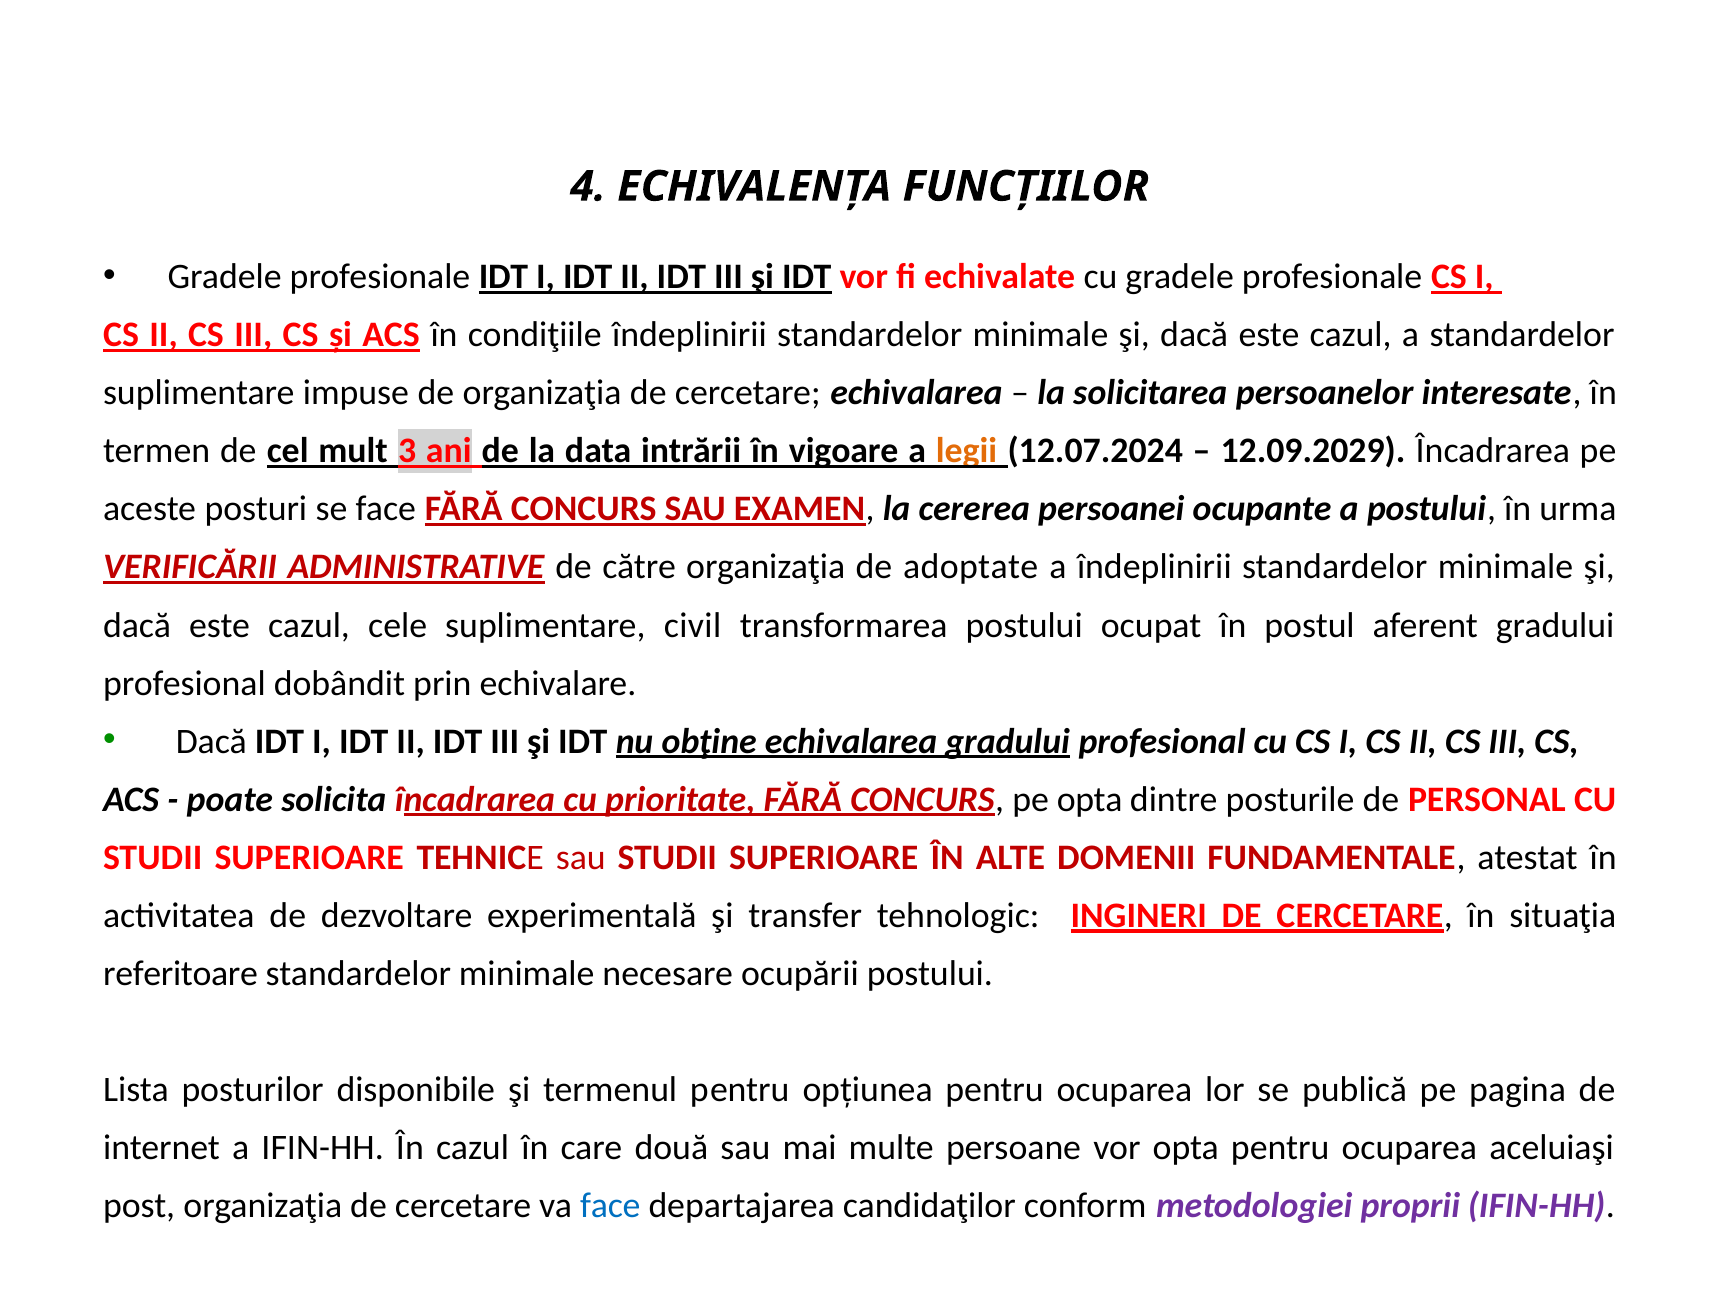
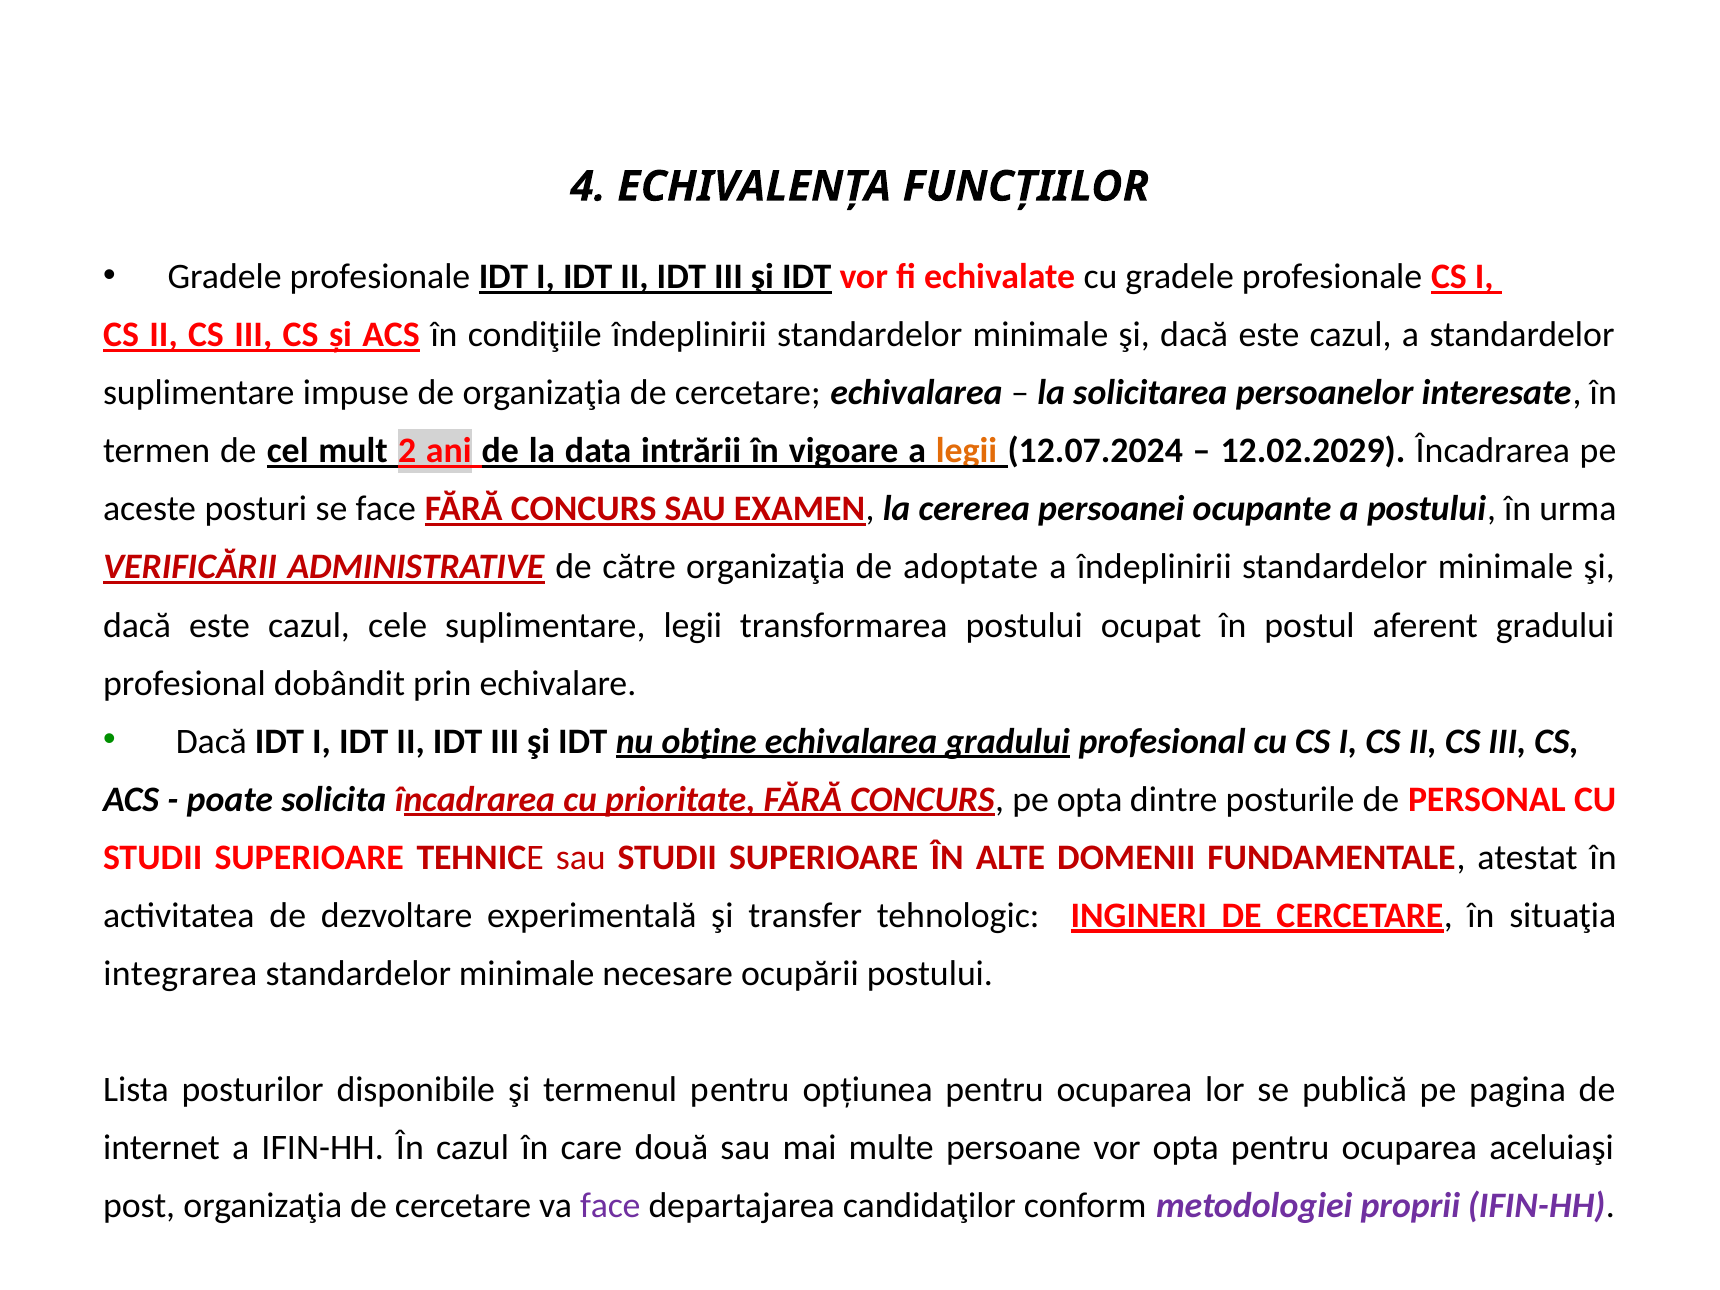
3: 3 -> 2 (407, 451)
12.09.2029: 12.09.2029 -> 12.02.2029 (1313, 451)
suplimentare civil: civil -> legii (693, 625)
referitoare: referitoare -> integrarea (180, 973)
face colour: blue -> purple (610, 1206)
